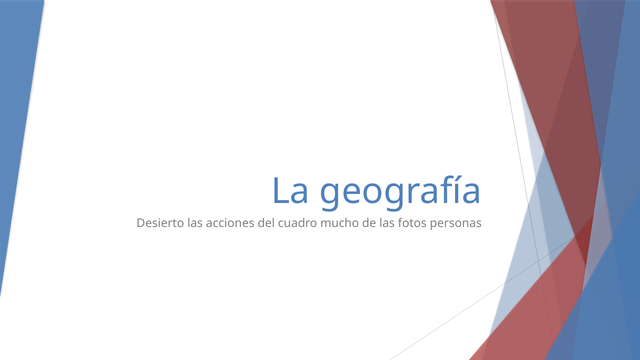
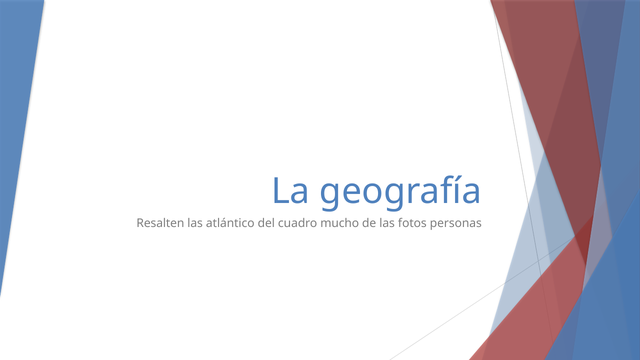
Desierto: Desierto -> Resalten (160, 223)
acciones: acciones -> atlántico (230, 223)
